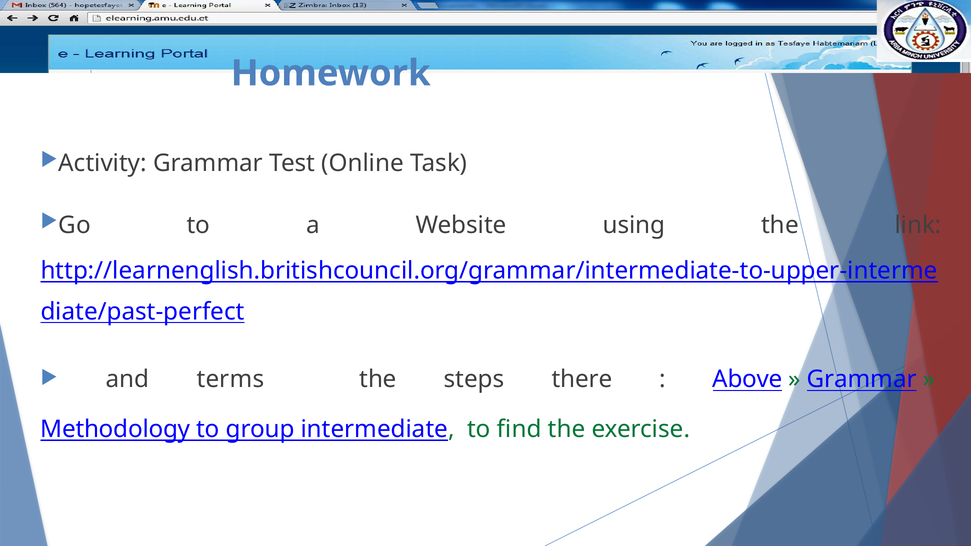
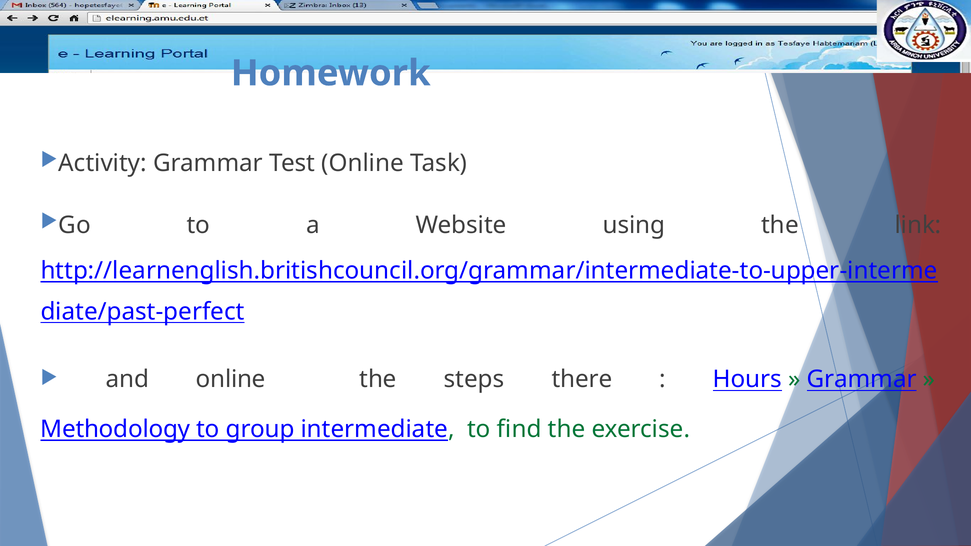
and terms: terms -> online (231, 380)
Above: Above -> Hours (747, 380)
